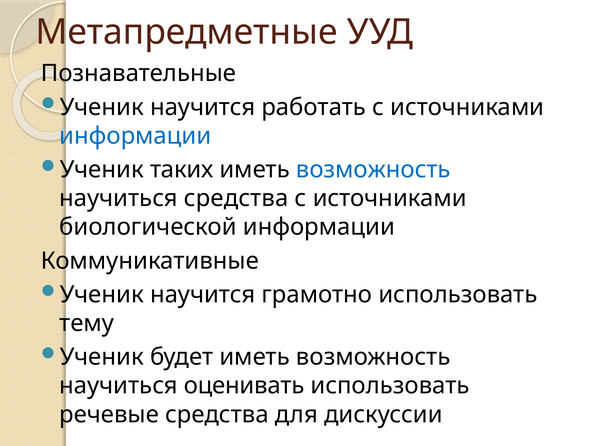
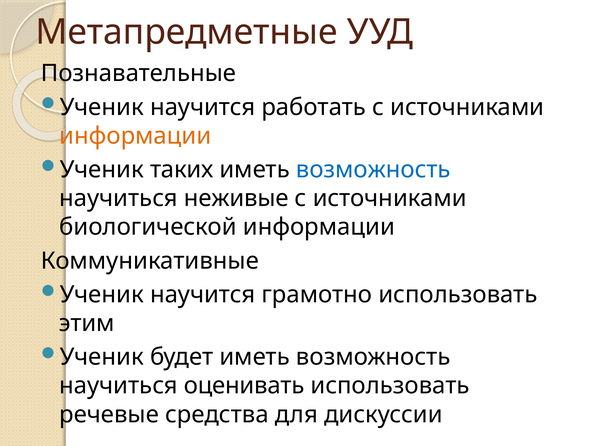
информации colour: blue -> orange (135, 136)
научиться средства: средства -> неживые (236, 198)
тему: тему -> этим (87, 323)
